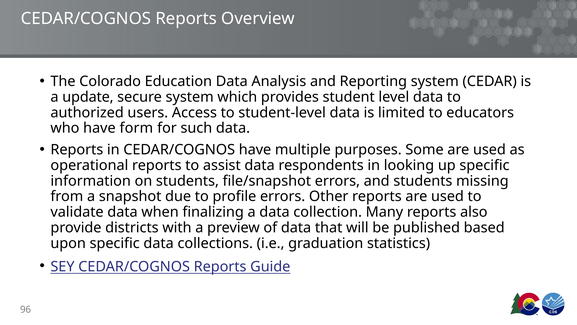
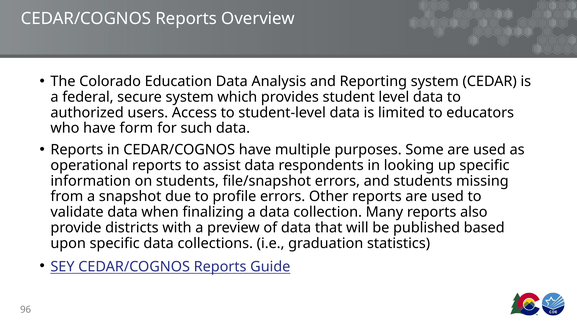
update: update -> federal (88, 97)
